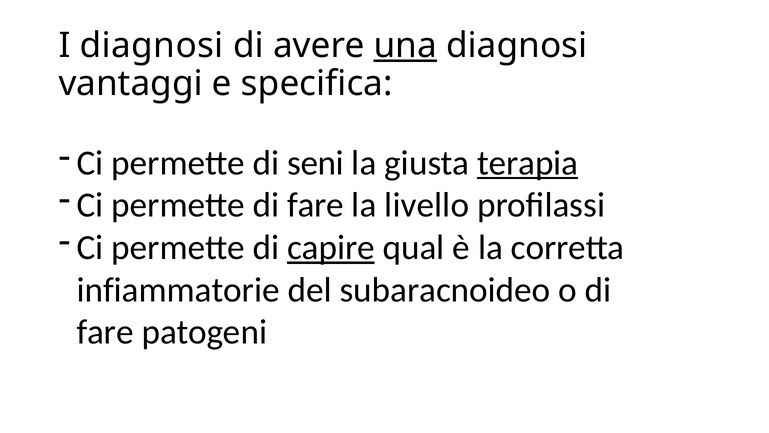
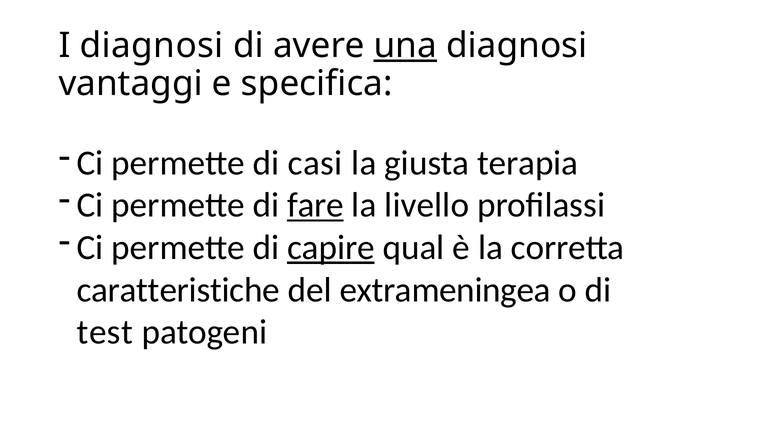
seni: seni -> casi (315, 163)
terapia underline: present -> none (528, 163)
fare underline: none -> present (315, 205)
infiammatorie: infiammatorie -> caratteristiche (178, 290)
subaracnoideo: subaracnoideo -> extrameningea (445, 290)
fare: fare -> test (105, 332)
